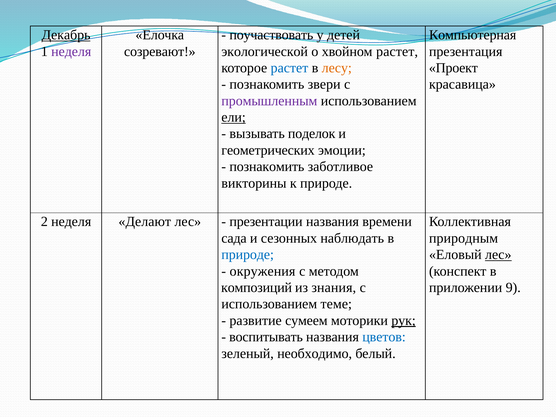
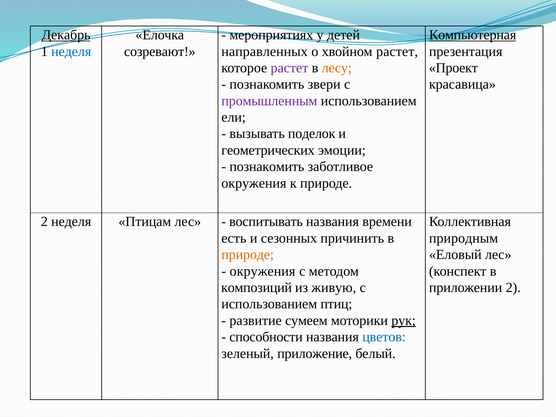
поучаствовать: поучаствовать -> мероприятиях (271, 35)
Компьютерная underline: none -> present (473, 35)
неделя colour: purple -> blue (71, 51)
экологической: экологической -> направленных (265, 51)
растет colour: blue -> purple (289, 68)
ели underline: present -> none (234, 117)
викторины: викторины -> окружения (254, 183)
Делают: Делают -> Птицам (145, 222)
презентации: презентации -> воспитывать (266, 222)
сада: сада -> есть (234, 238)
наблюдать: наблюдать -> причинить (352, 238)
природе colour: blue -> orange (248, 255)
лес underline: present -> none (498, 255)
знания: знания -> живую (334, 288)
приложении 9: 9 -> 2 (513, 288)
теме: теме -> птиц (336, 304)
воспитывать: воспитывать -> способности (266, 337)
необходимо: необходимо -> приложение (315, 353)
